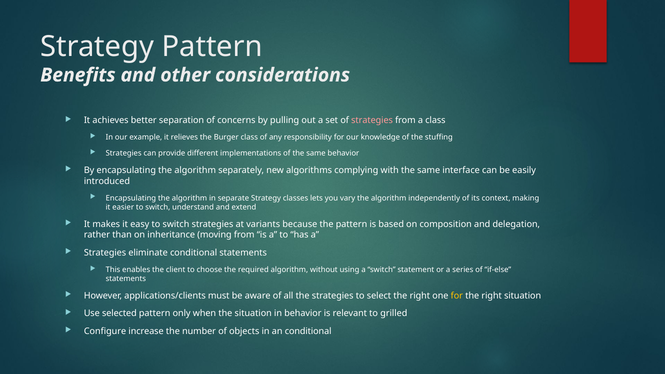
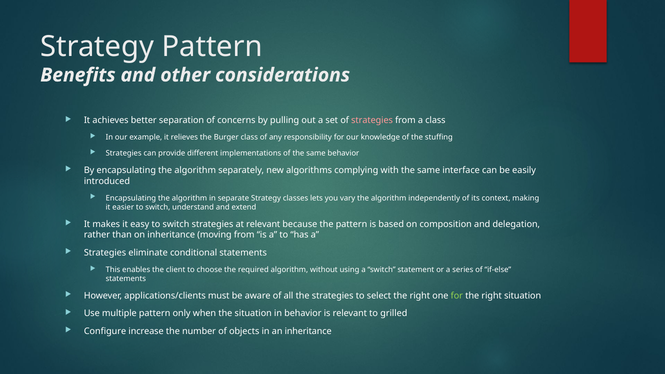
at variants: variants -> relevant (263, 224)
for colour: yellow -> light green (457, 296)
selected: selected -> multiple (119, 314)
an conditional: conditional -> inheritance (308, 331)
